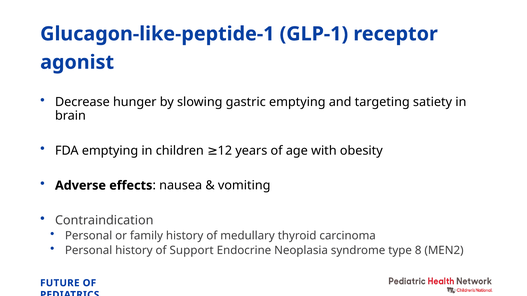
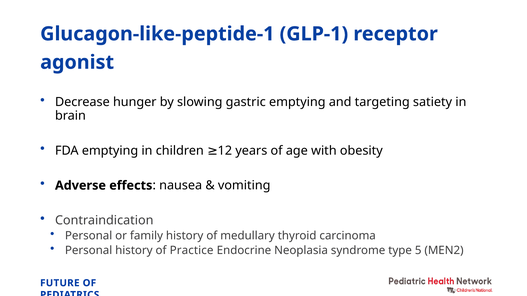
Support: Support -> Practice (192, 251)
8: 8 -> 5 (418, 251)
